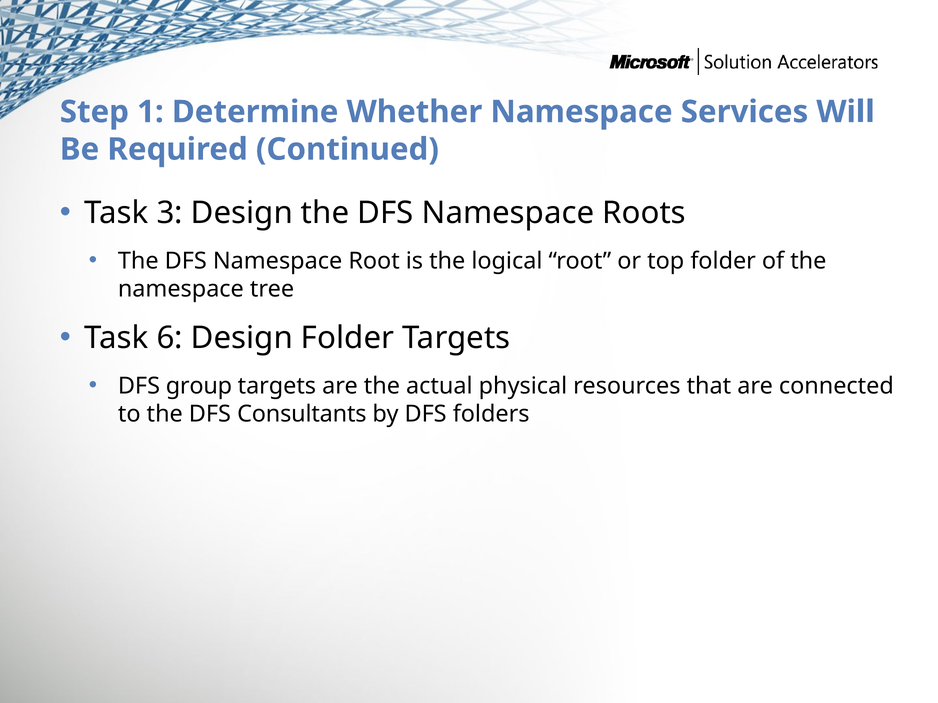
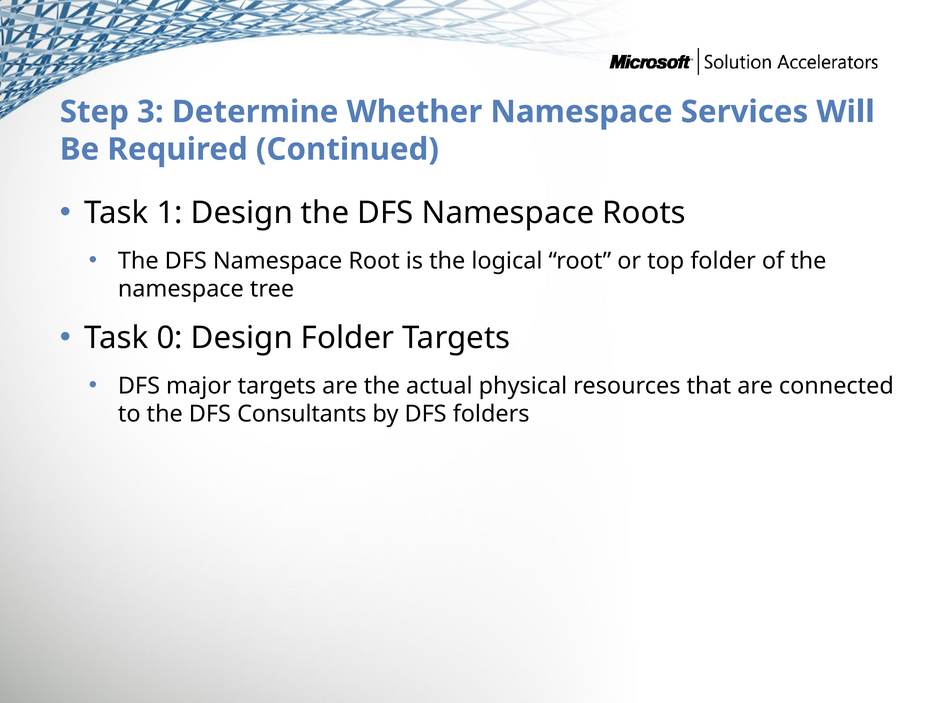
1: 1 -> 3 (150, 112)
3: 3 -> 1 (170, 213)
6: 6 -> 0 (170, 338)
group: group -> major (199, 386)
